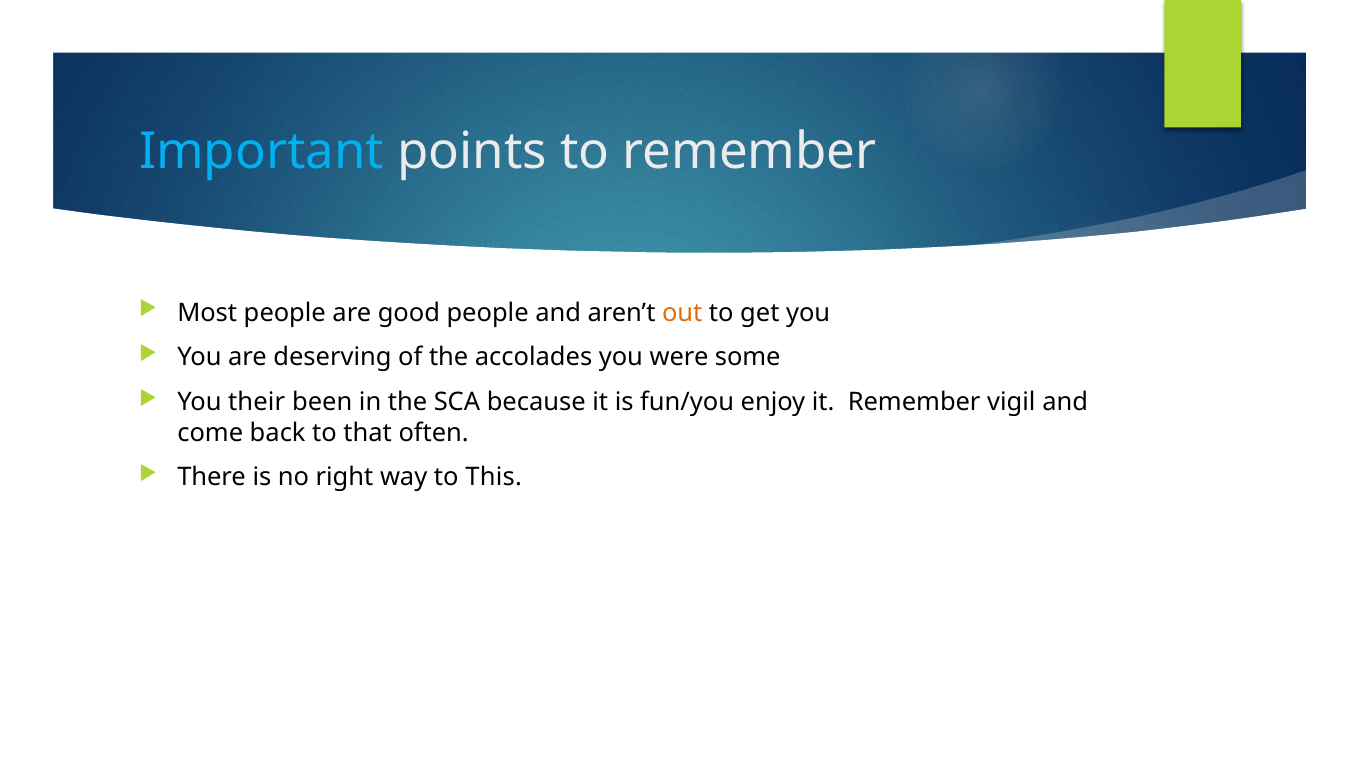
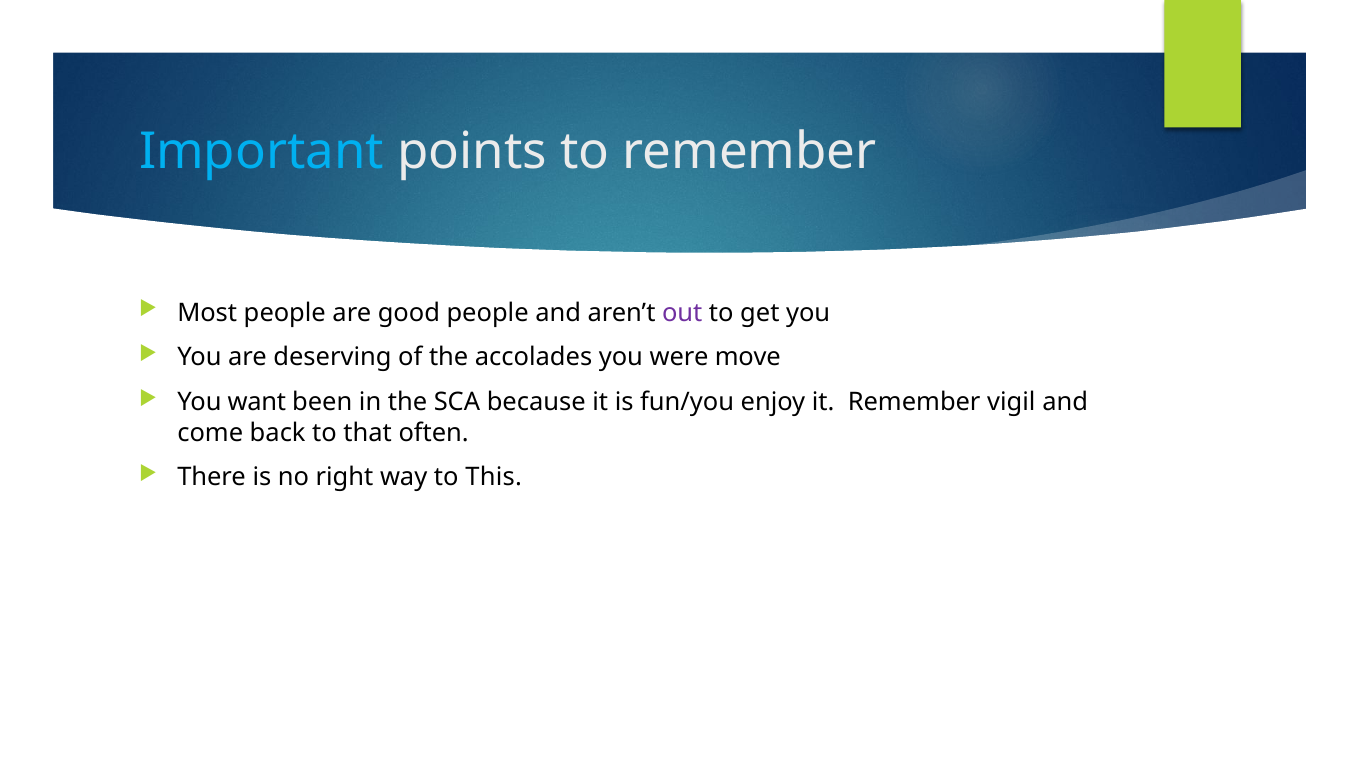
out colour: orange -> purple (682, 313)
some: some -> move (748, 357)
their: their -> want (257, 402)
